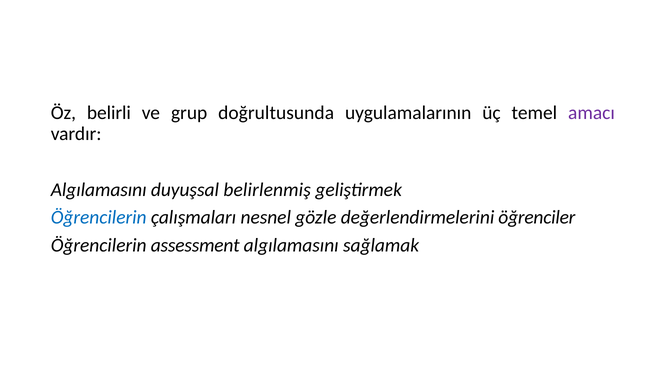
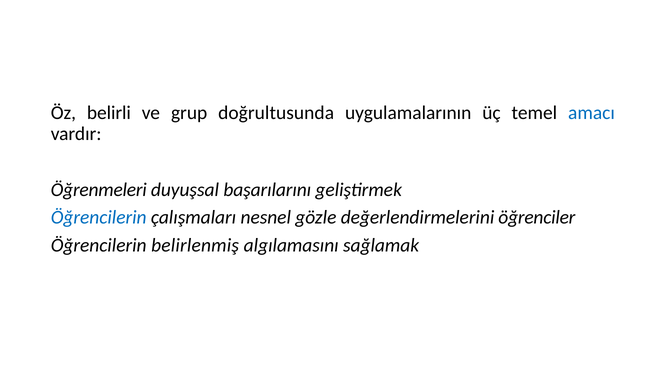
amacı colour: purple -> blue (591, 113)
Algılamasını: Algılamasını -> Öğrenmeleri (99, 189)
belirlenmiş: belirlenmiş -> başarılarını (267, 189)
assessment: assessment -> belirlenmiş (195, 245)
